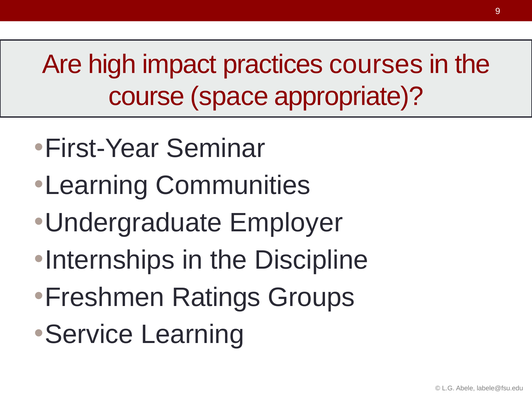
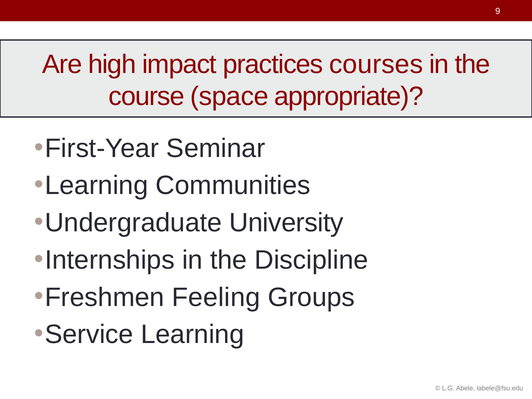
Employer: Employer -> University (286, 223)
Ratings: Ratings -> Feeling (216, 297)
